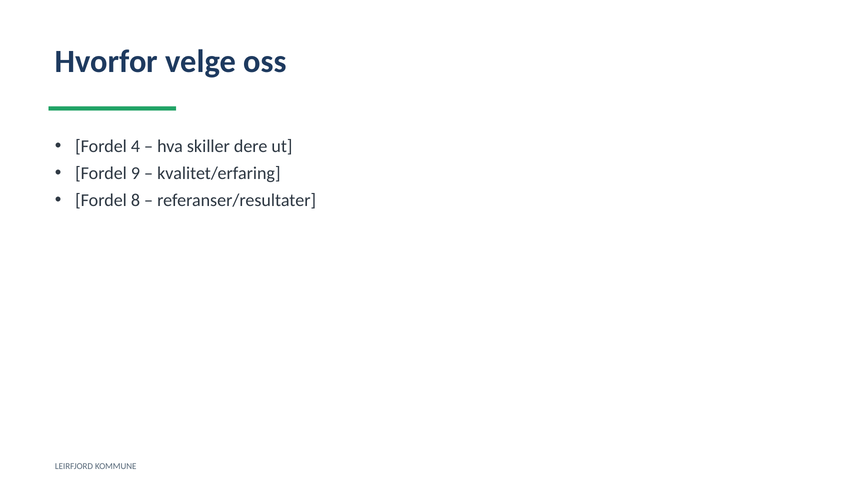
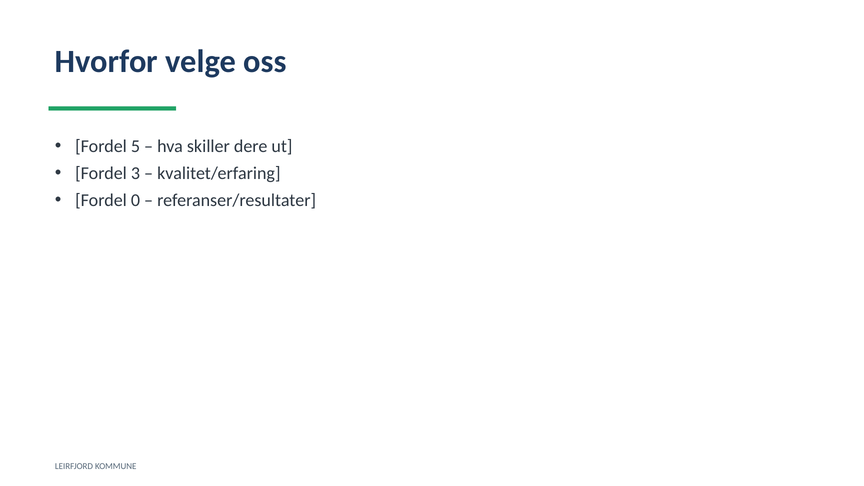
4: 4 -> 5 (135, 146)
9: 9 -> 3 (135, 173)
8: 8 -> 0 (135, 200)
